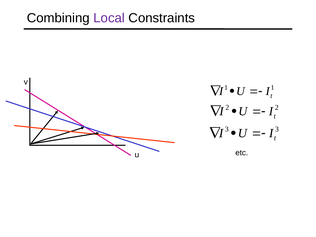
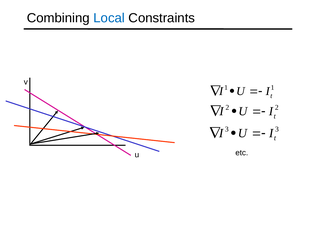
Local colour: purple -> blue (109, 18)
